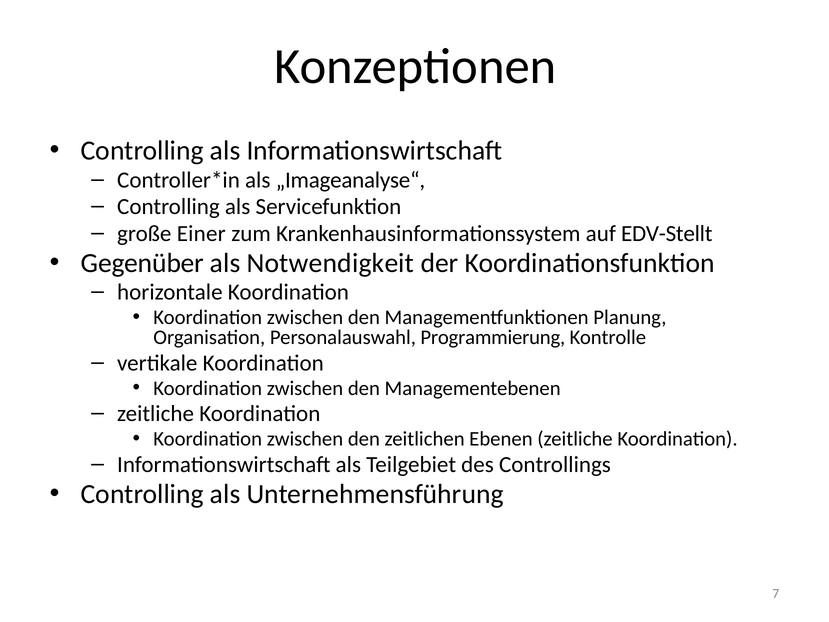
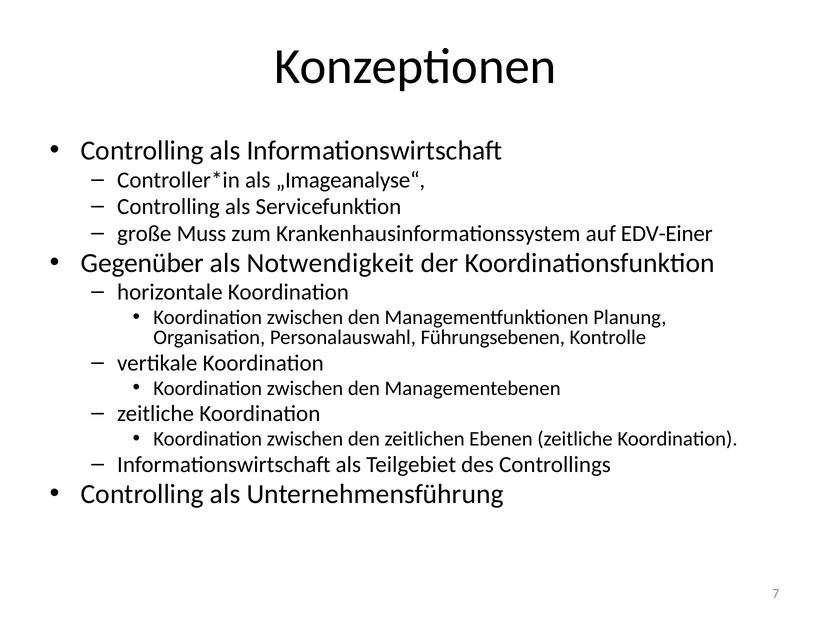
Einer: Einer -> Muss (201, 233)
EDV-Stellt: EDV-Stellt -> EDV-Einer (667, 233)
Programmierung: Programmierung -> Führungsebenen (493, 337)
